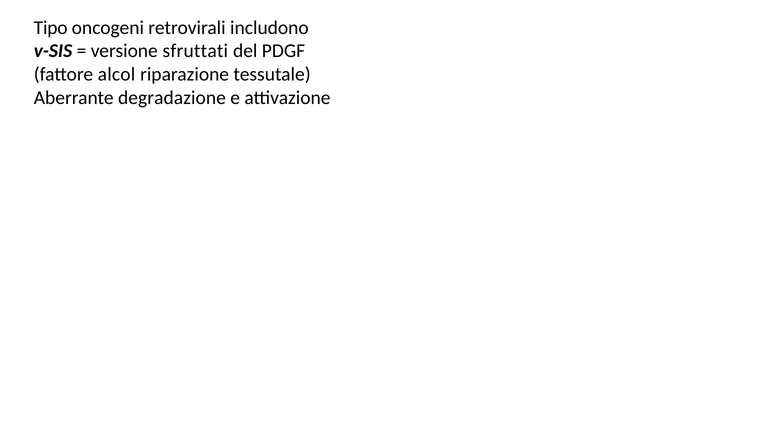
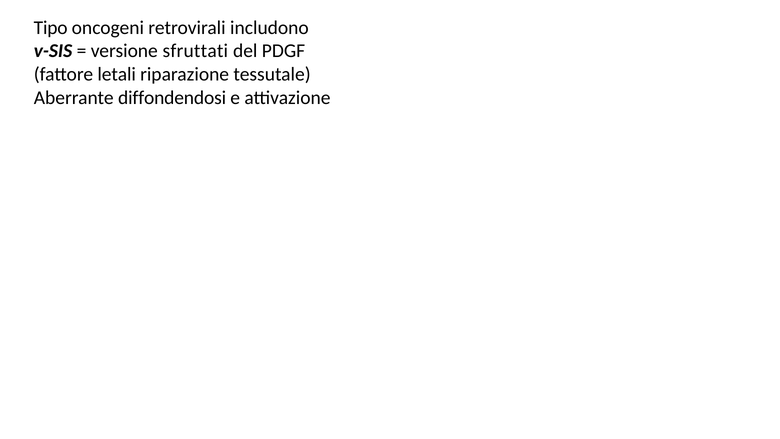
alcol: alcol -> letali (117, 74)
degradazione: degradazione -> diffondendosi (172, 98)
